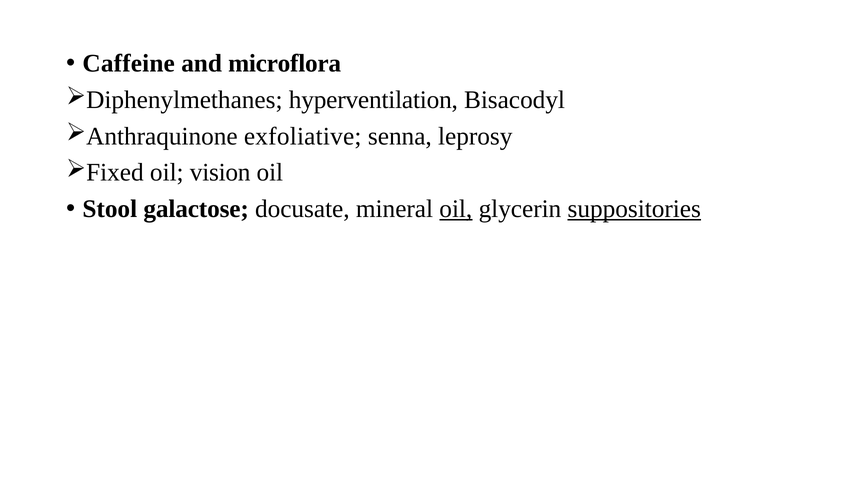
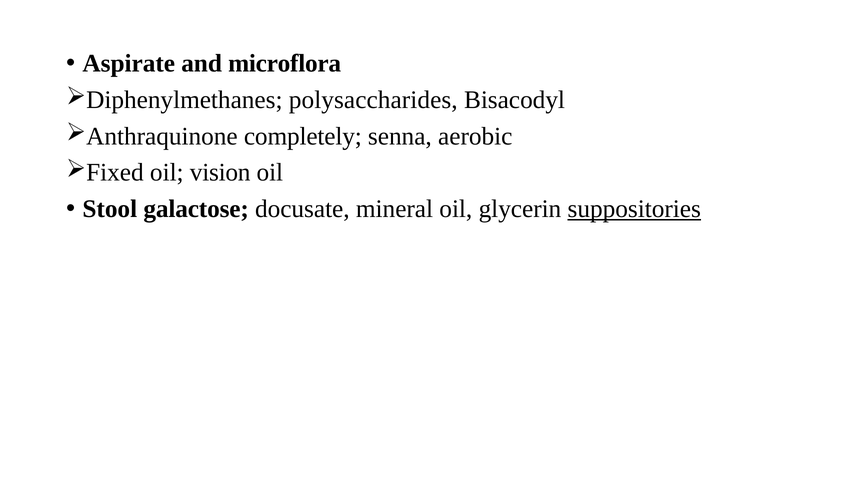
Caffeine: Caffeine -> Aspirate (129, 64)
hyperventilation: hyperventilation -> polysaccharides (373, 100)
exfoliative: exfoliative -> completely (303, 136)
leprosy: leprosy -> aerobic (475, 136)
oil underline: present -> none (456, 209)
